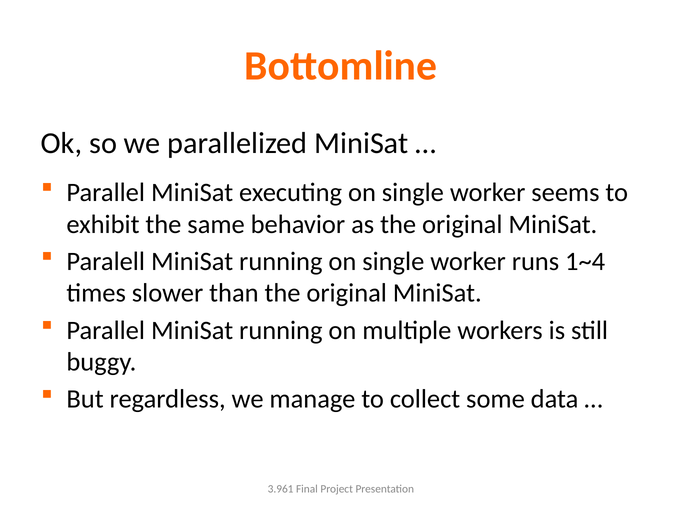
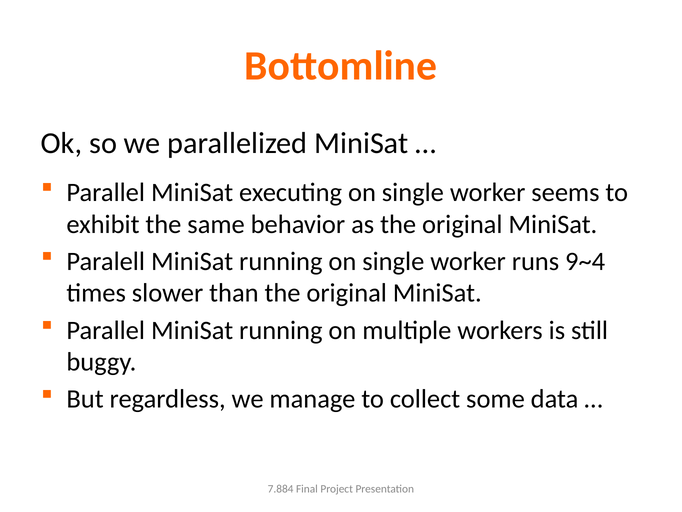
1~4: 1~4 -> 9~4 (585, 261)
3.961: 3.961 -> 7.884 (281, 488)
